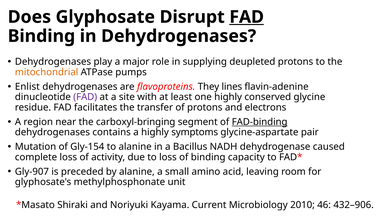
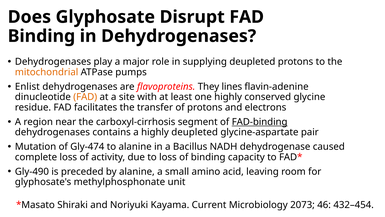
FAD underline: present -> none (247, 17)
FAD colour: purple -> orange (85, 97)
carboxyl-bringing: carboxyl-bringing -> carboxyl-cirrhosis (136, 122)
highly symptoms: symptoms -> deupleted (195, 132)
Gly-154: Gly-154 -> Gly-474 (87, 146)
Gly-907: Gly-907 -> Gly-490 (32, 171)
2010: 2010 -> 2073 (303, 205)
432–906: 432–906 -> 432–454 (354, 205)
